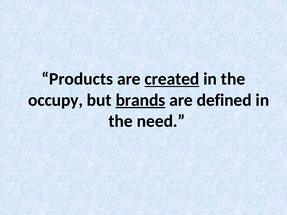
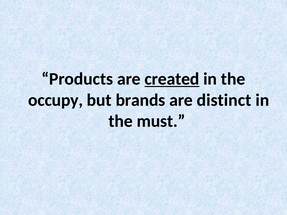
brands underline: present -> none (140, 100)
defined: defined -> distinct (224, 100)
need: need -> must (161, 121)
